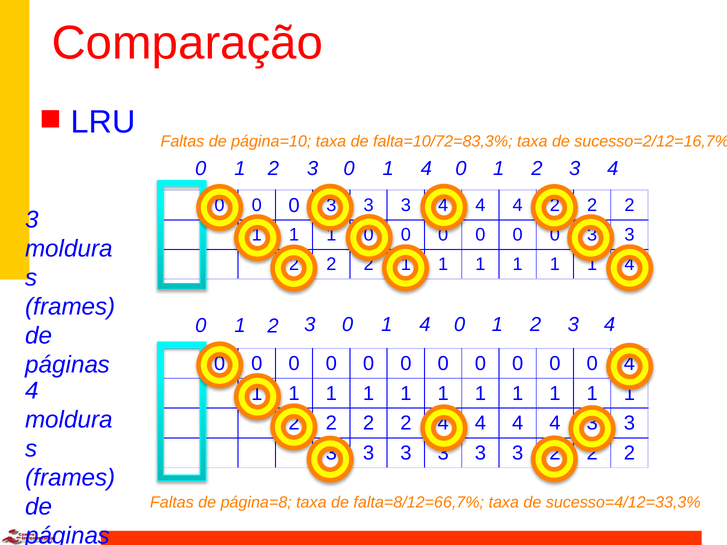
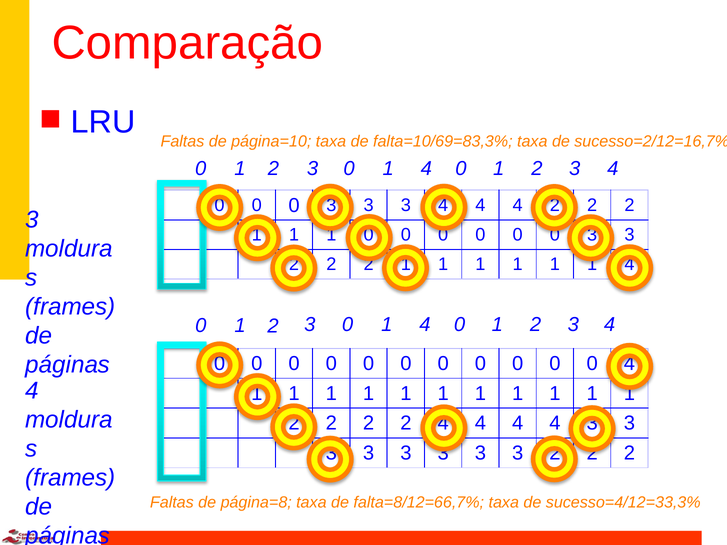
falta=10/72=83,3%: falta=10/72=83,3% -> falta=10/69=83,3% (443, 142)
